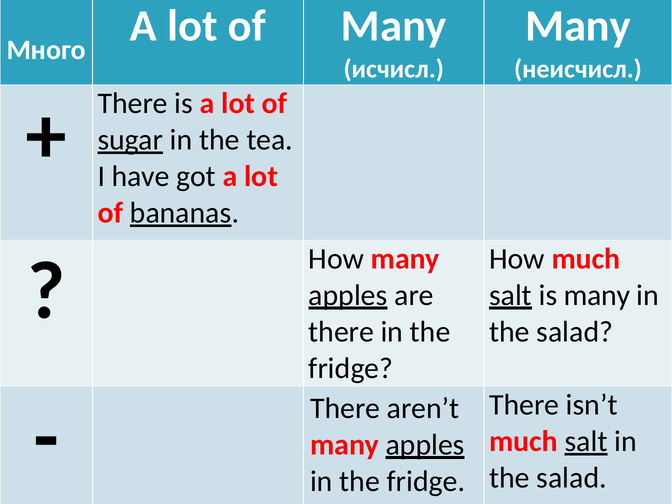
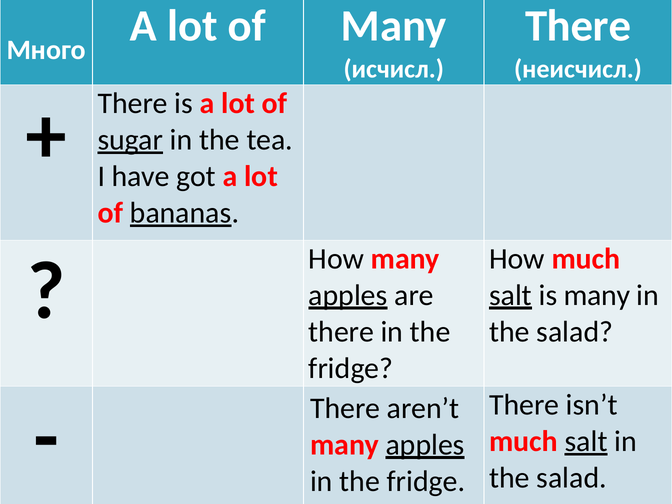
Many: Many -> There (578, 26)
